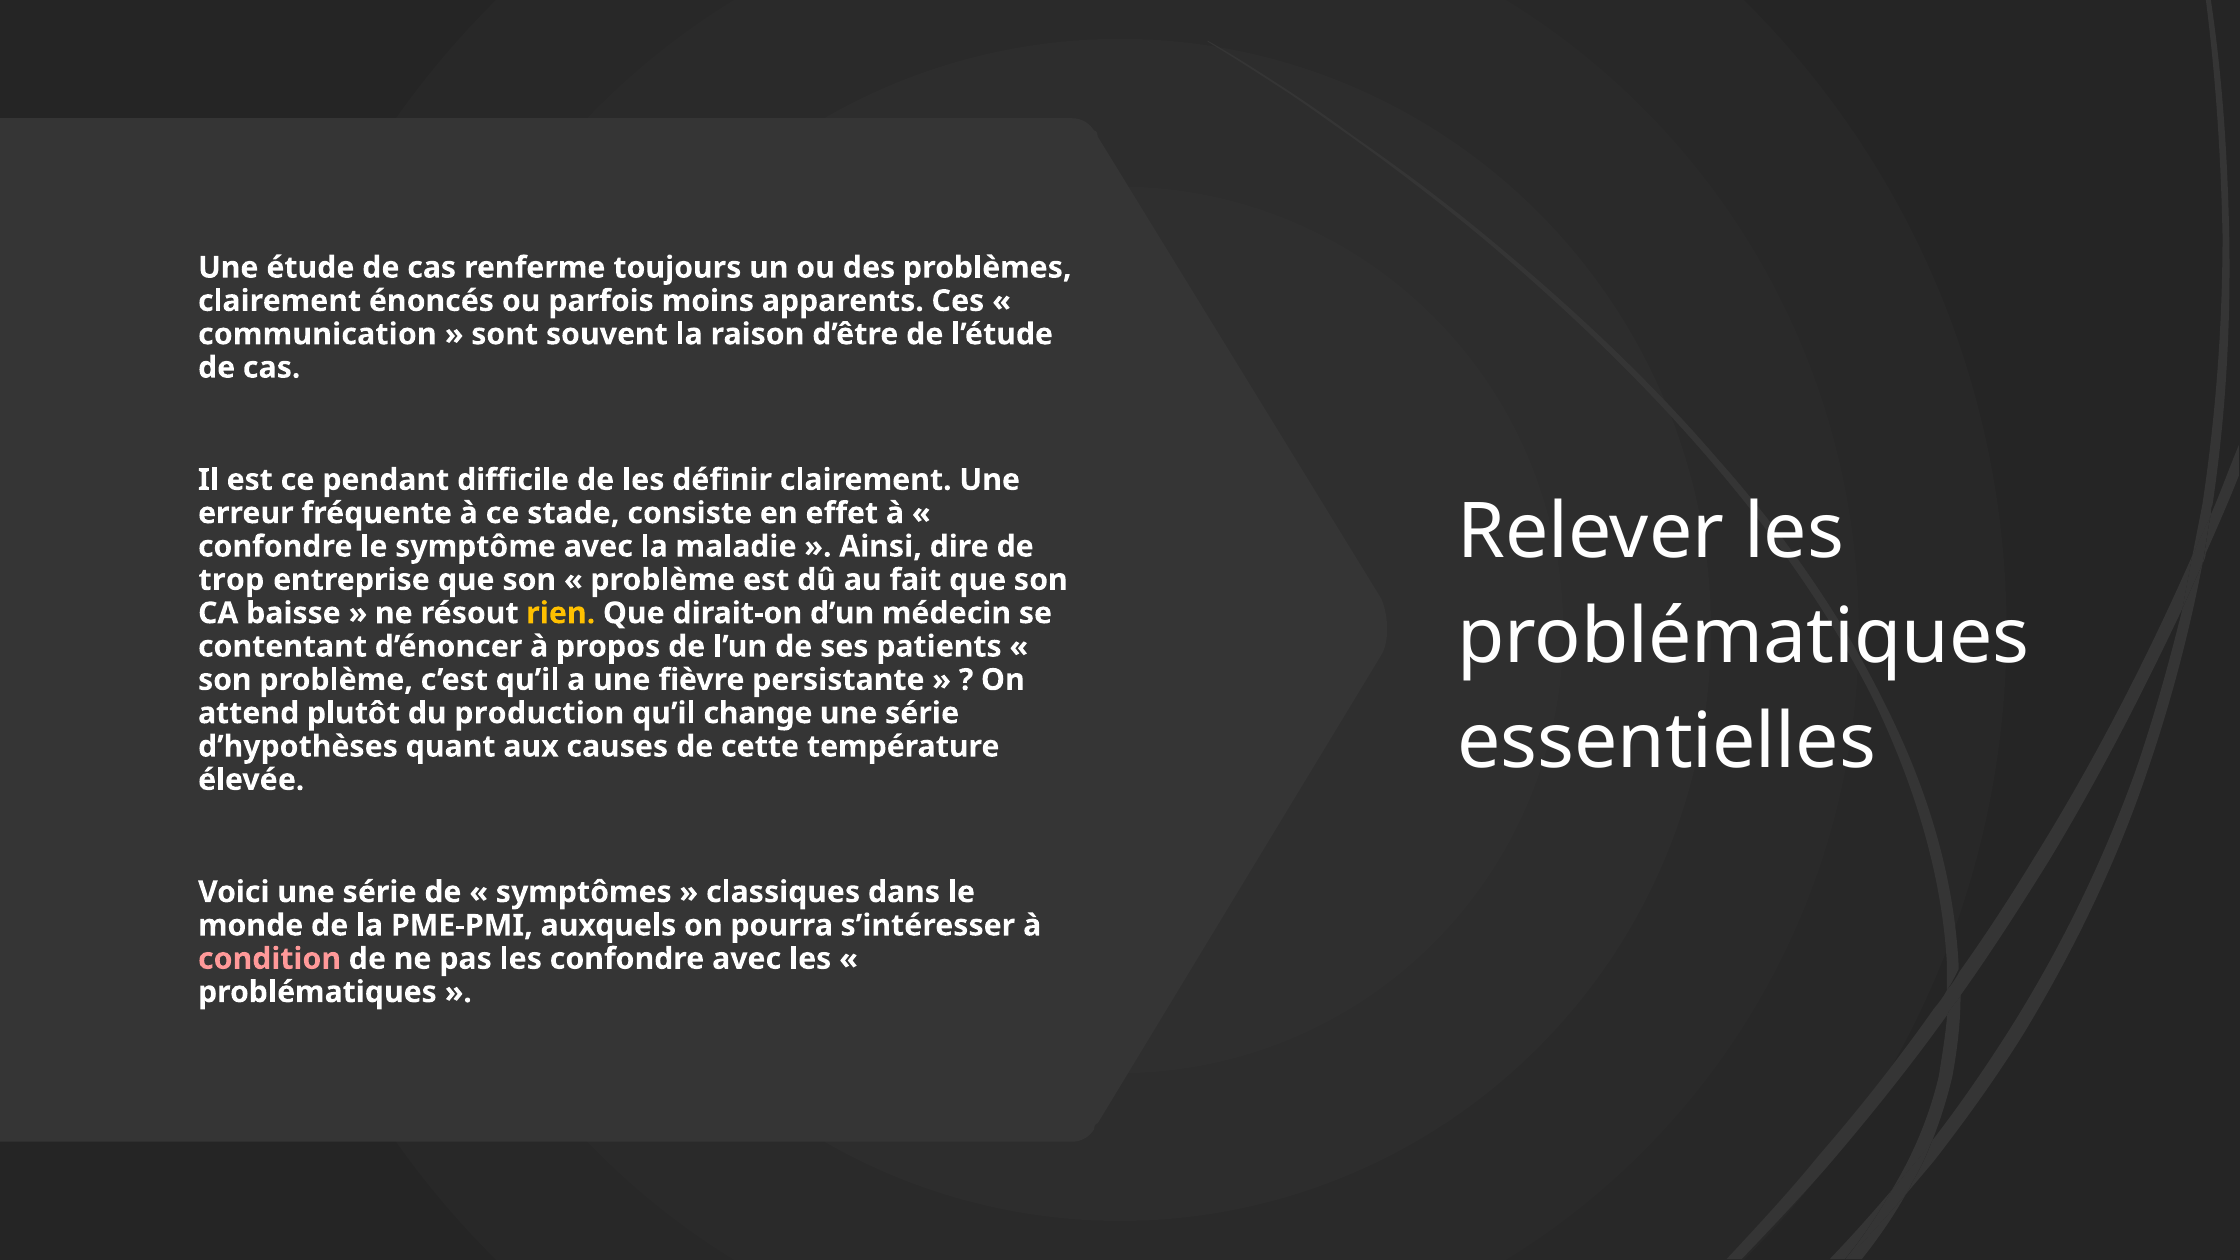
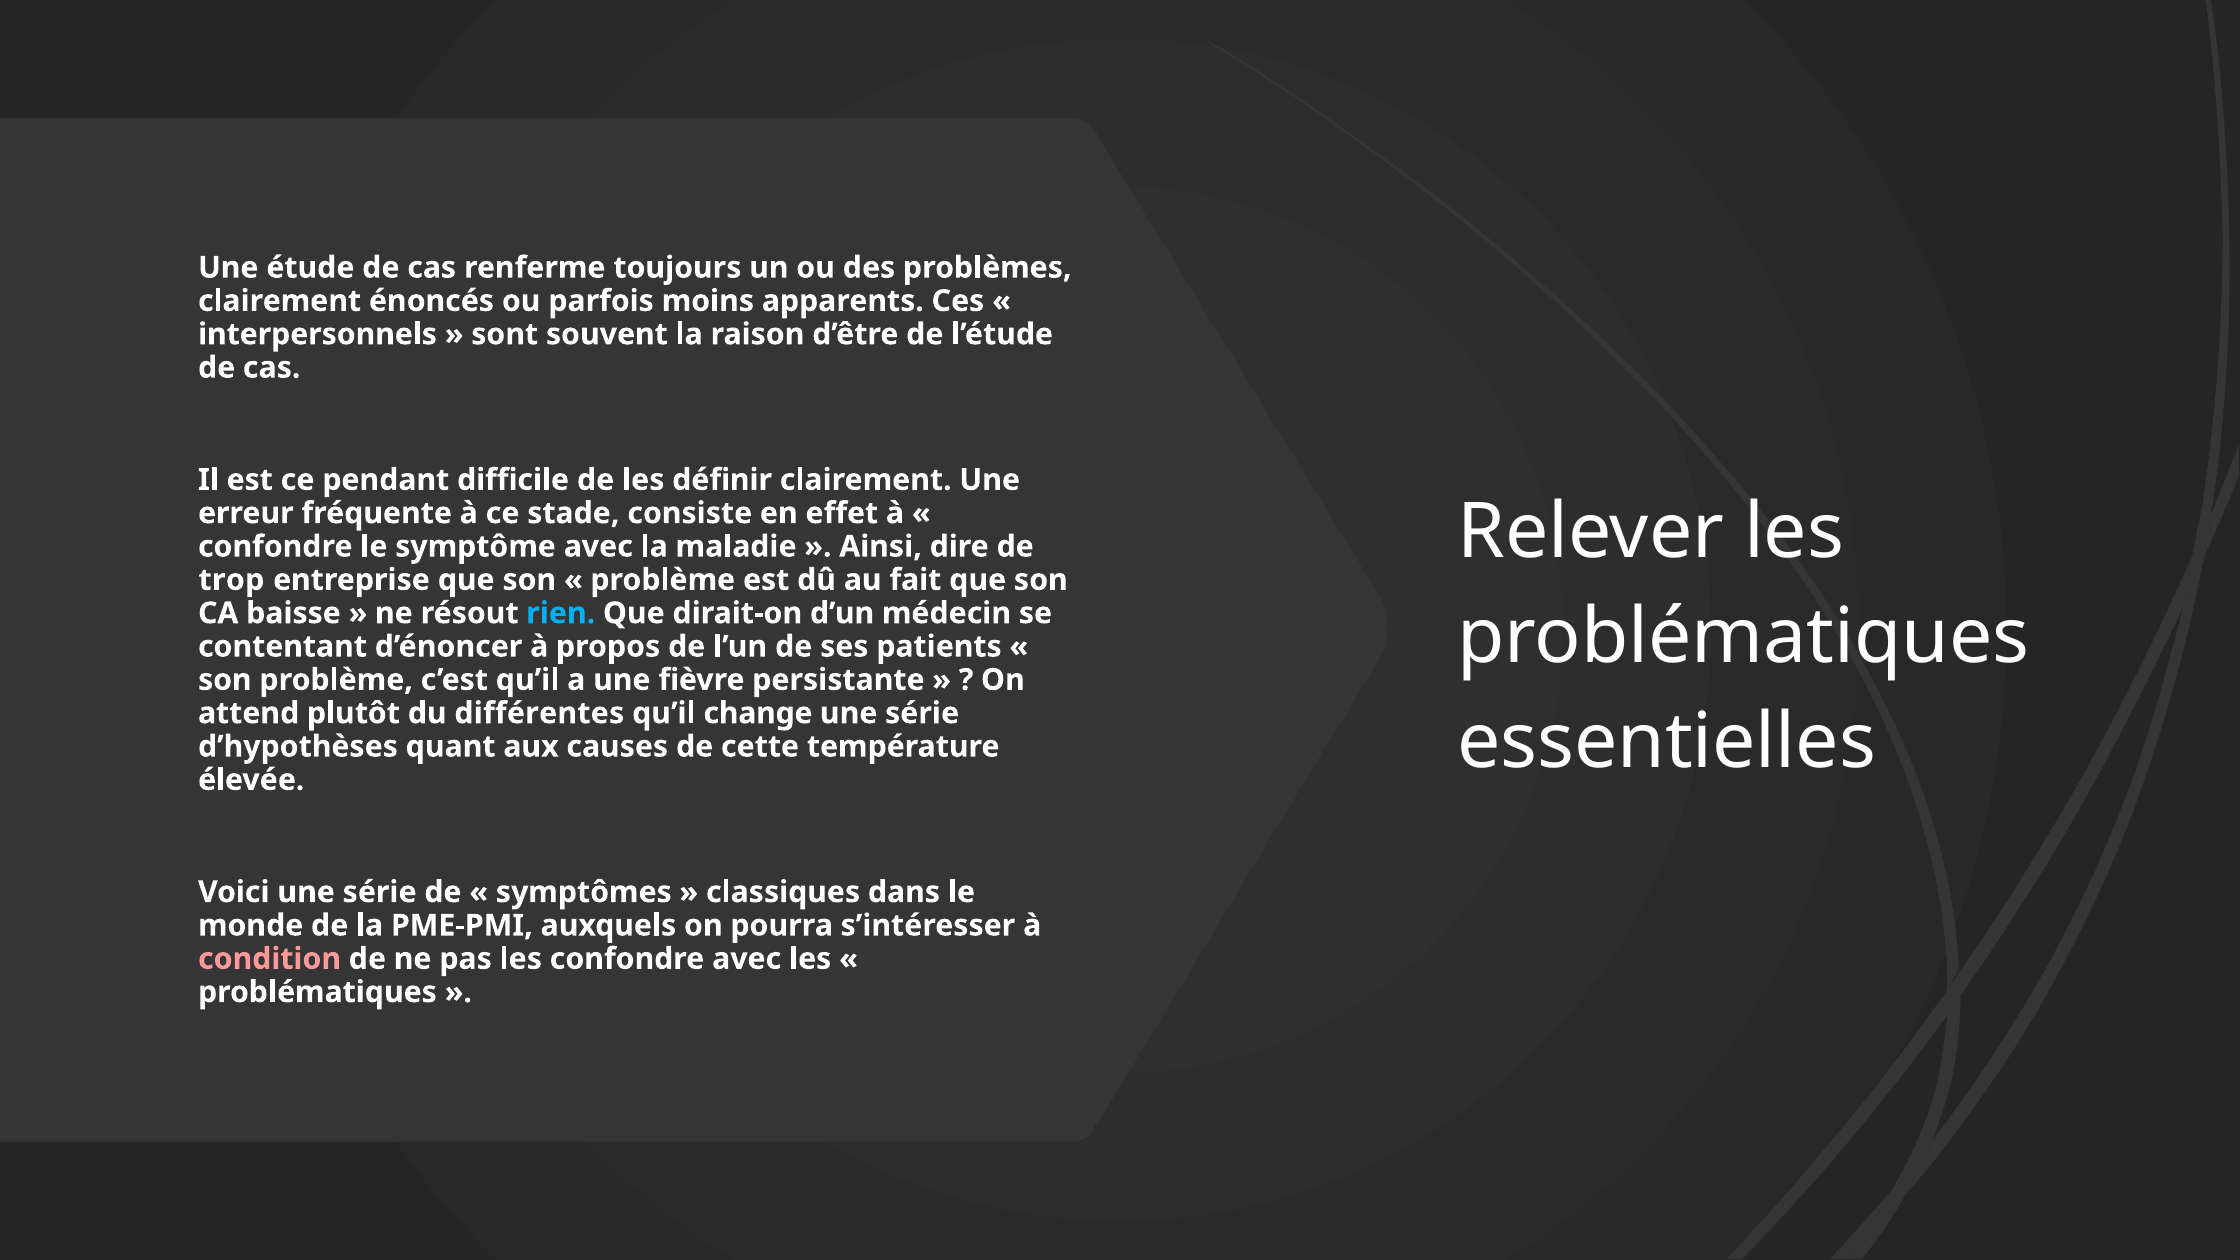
communication: communication -> interpersonnels (317, 334)
rien colour: yellow -> light blue (561, 613)
production: production -> différentes (539, 713)
